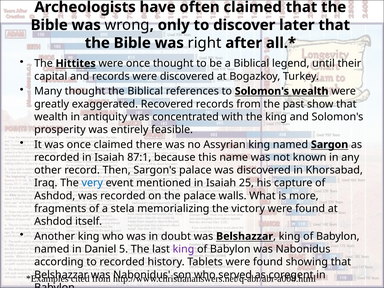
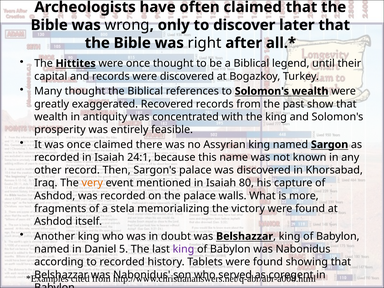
87:1: 87:1 -> 24:1 (139, 157)
very colour: blue -> orange (92, 183)
25: 25 -> 80 (246, 183)
